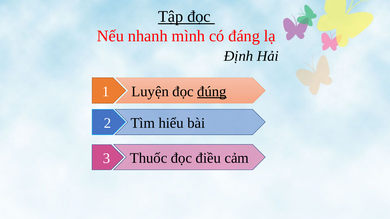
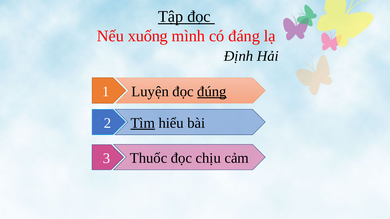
nhanh: nhanh -> xuống (148, 36)
Tìm underline: none -> present (143, 123)
điều: điều -> chịu (208, 158)
